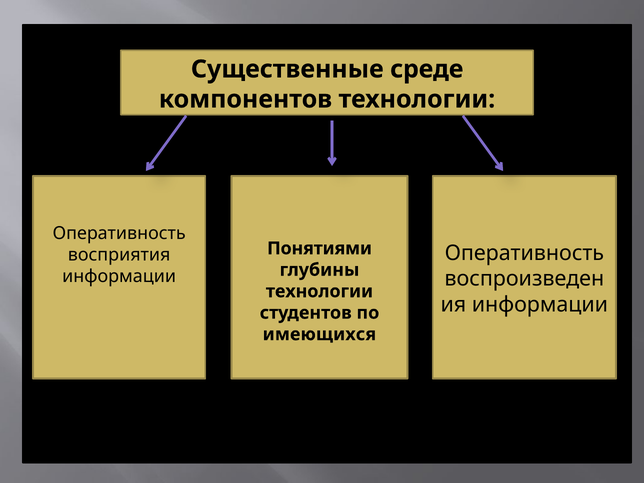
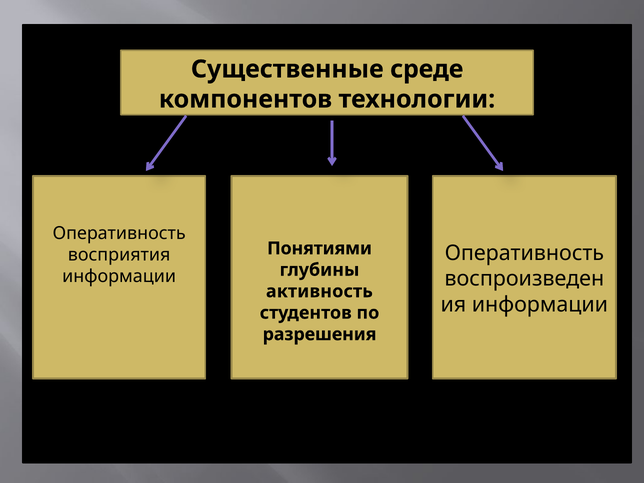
технологии: технологии -> активность (319, 291)
имеющихся: имеющихся -> разрешения (320, 334)
